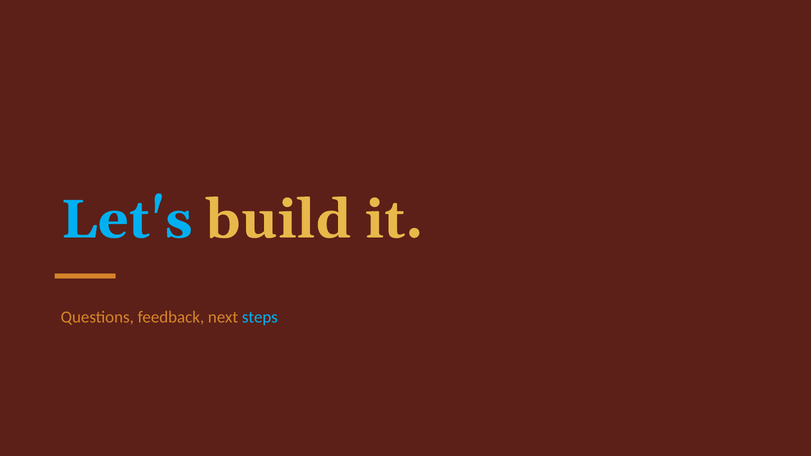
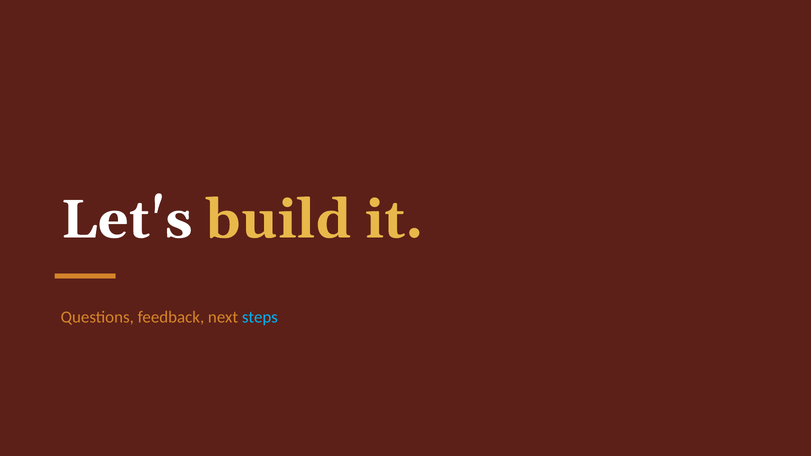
Let's colour: light blue -> white (127, 220)
